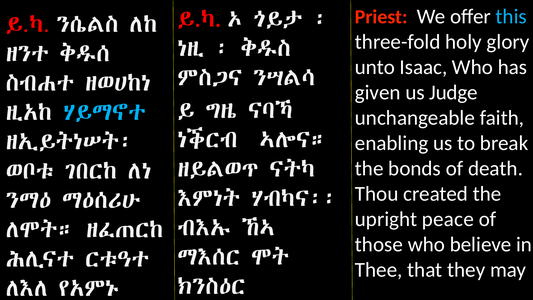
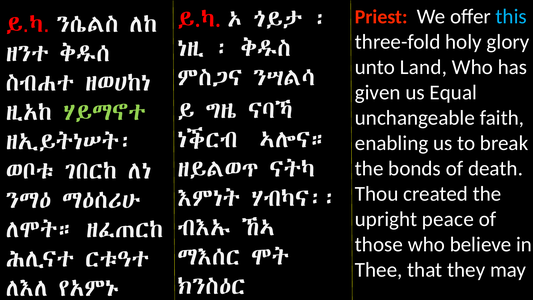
Isaac: Isaac -> Land (423, 67)
Judge: Judge -> Equal (453, 92)
ሃይማኖተ colour: light blue -> light green (105, 112)
